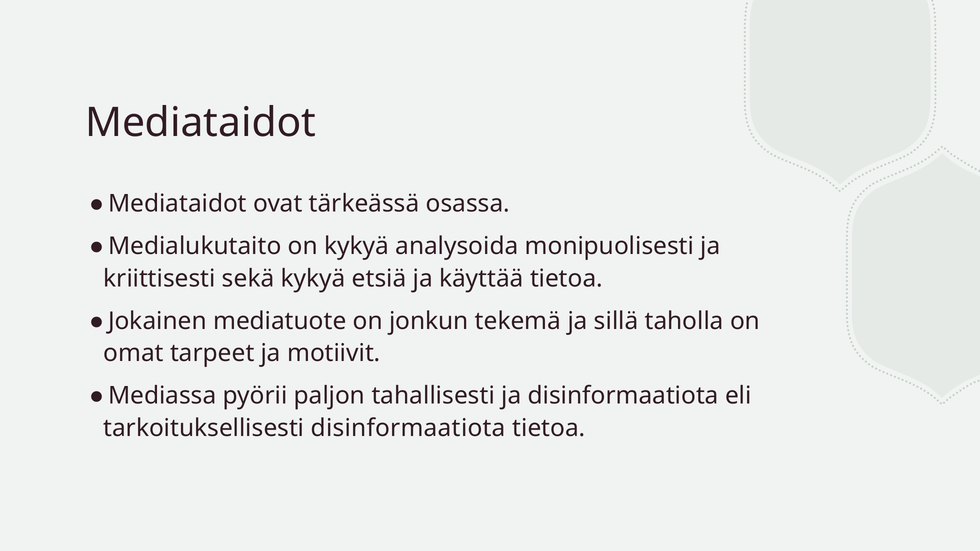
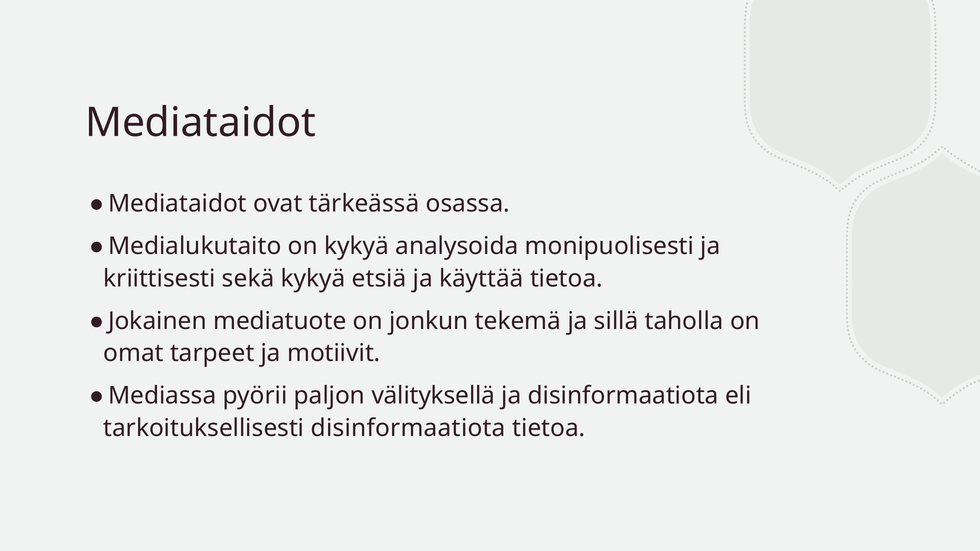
tahallisesti: tahallisesti -> välityksellä (433, 396)
